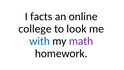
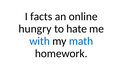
college: college -> hungry (35, 29)
look: look -> hate (77, 29)
math colour: purple -> blue (81, 41)
